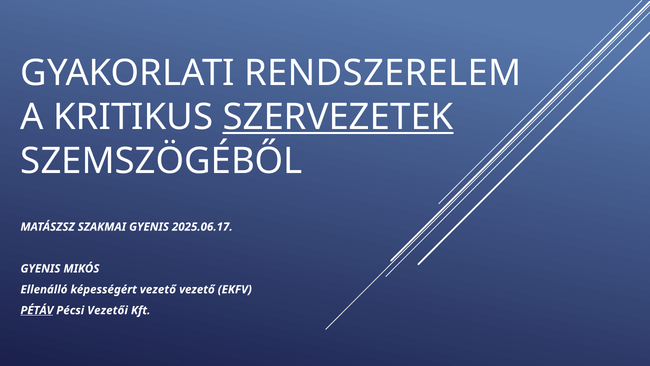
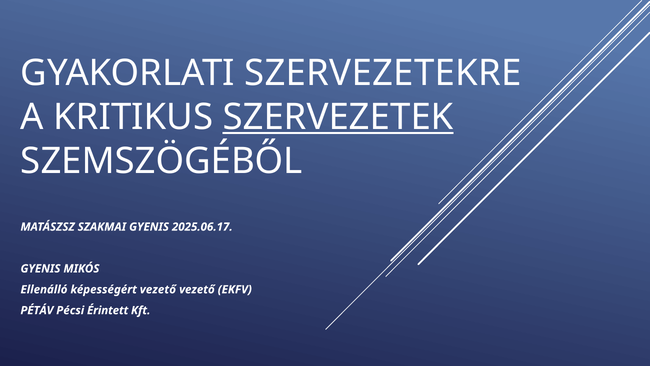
RENDSZERELEM: RENDSZERELEM -> SZERVEZETEKRE (383, 73)
PÉTÁV underline: present -> none (37, 310)
Vezetői: Vezetői -> Érintett (108, 310)
